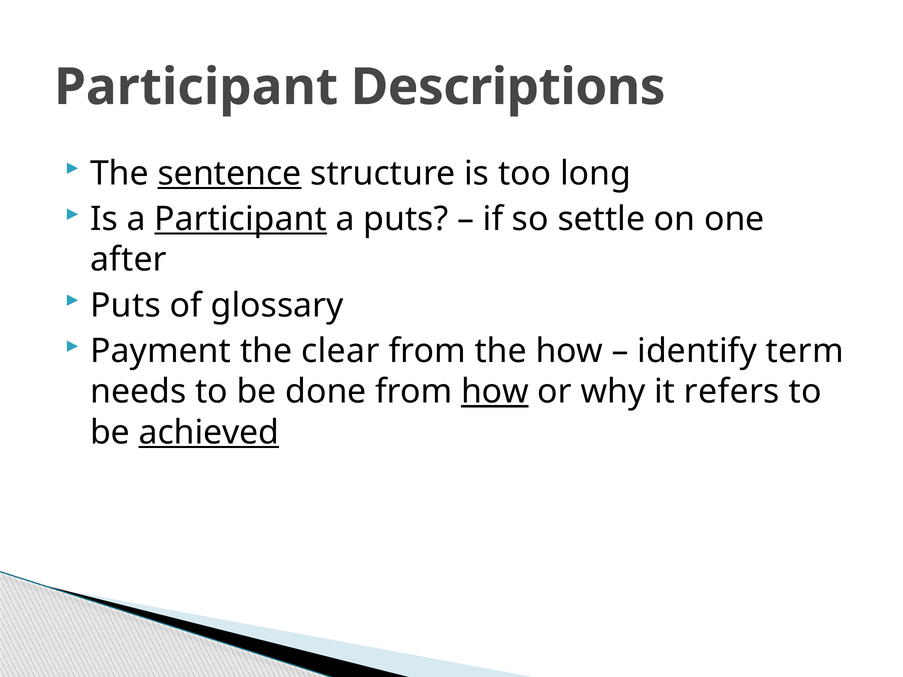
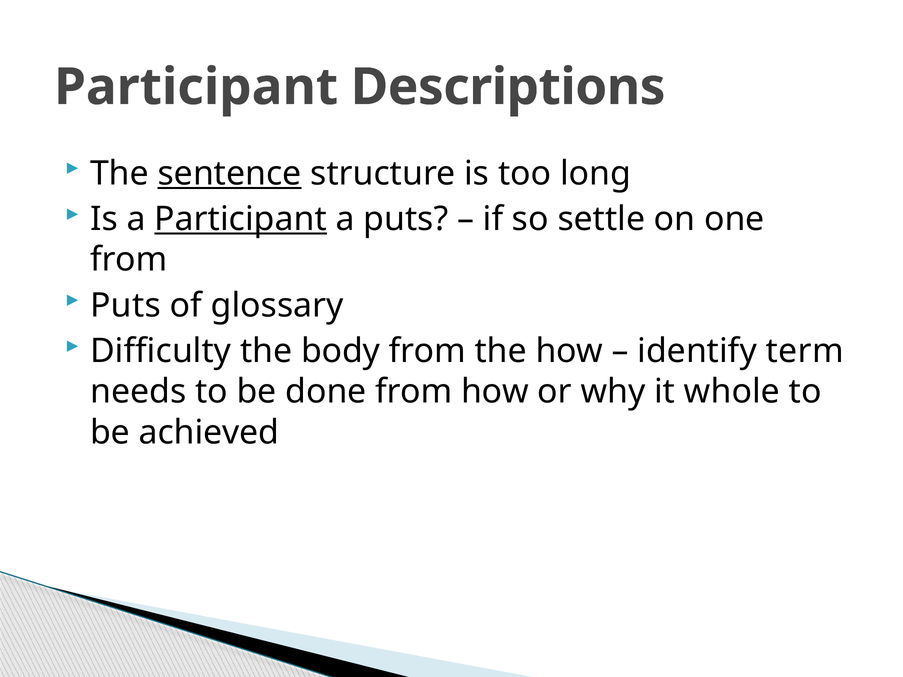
after: after -> from (129, 260)
Payment: Payment -> Difficulty (161, 351)
clear: clear -> body (341, 351)
how underline: present -> none (495, 392)
refers: refers -> whole (732, 392)
achieved underline: present -> none (209, 432)
